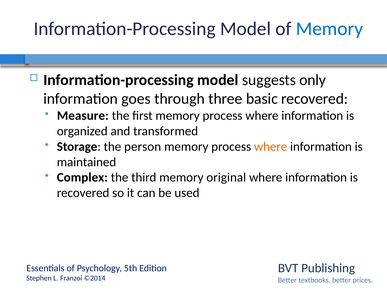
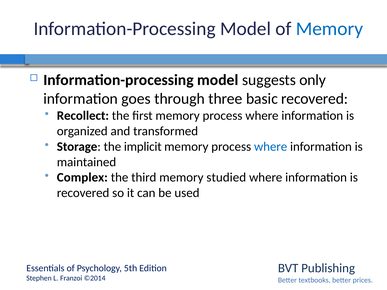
Measure: Measure -> Recollect (83, 116)
person: person -> implicit (143, 147)
where colour: orange -> blue (271, 147)
original: original -> studied (226, 178)
